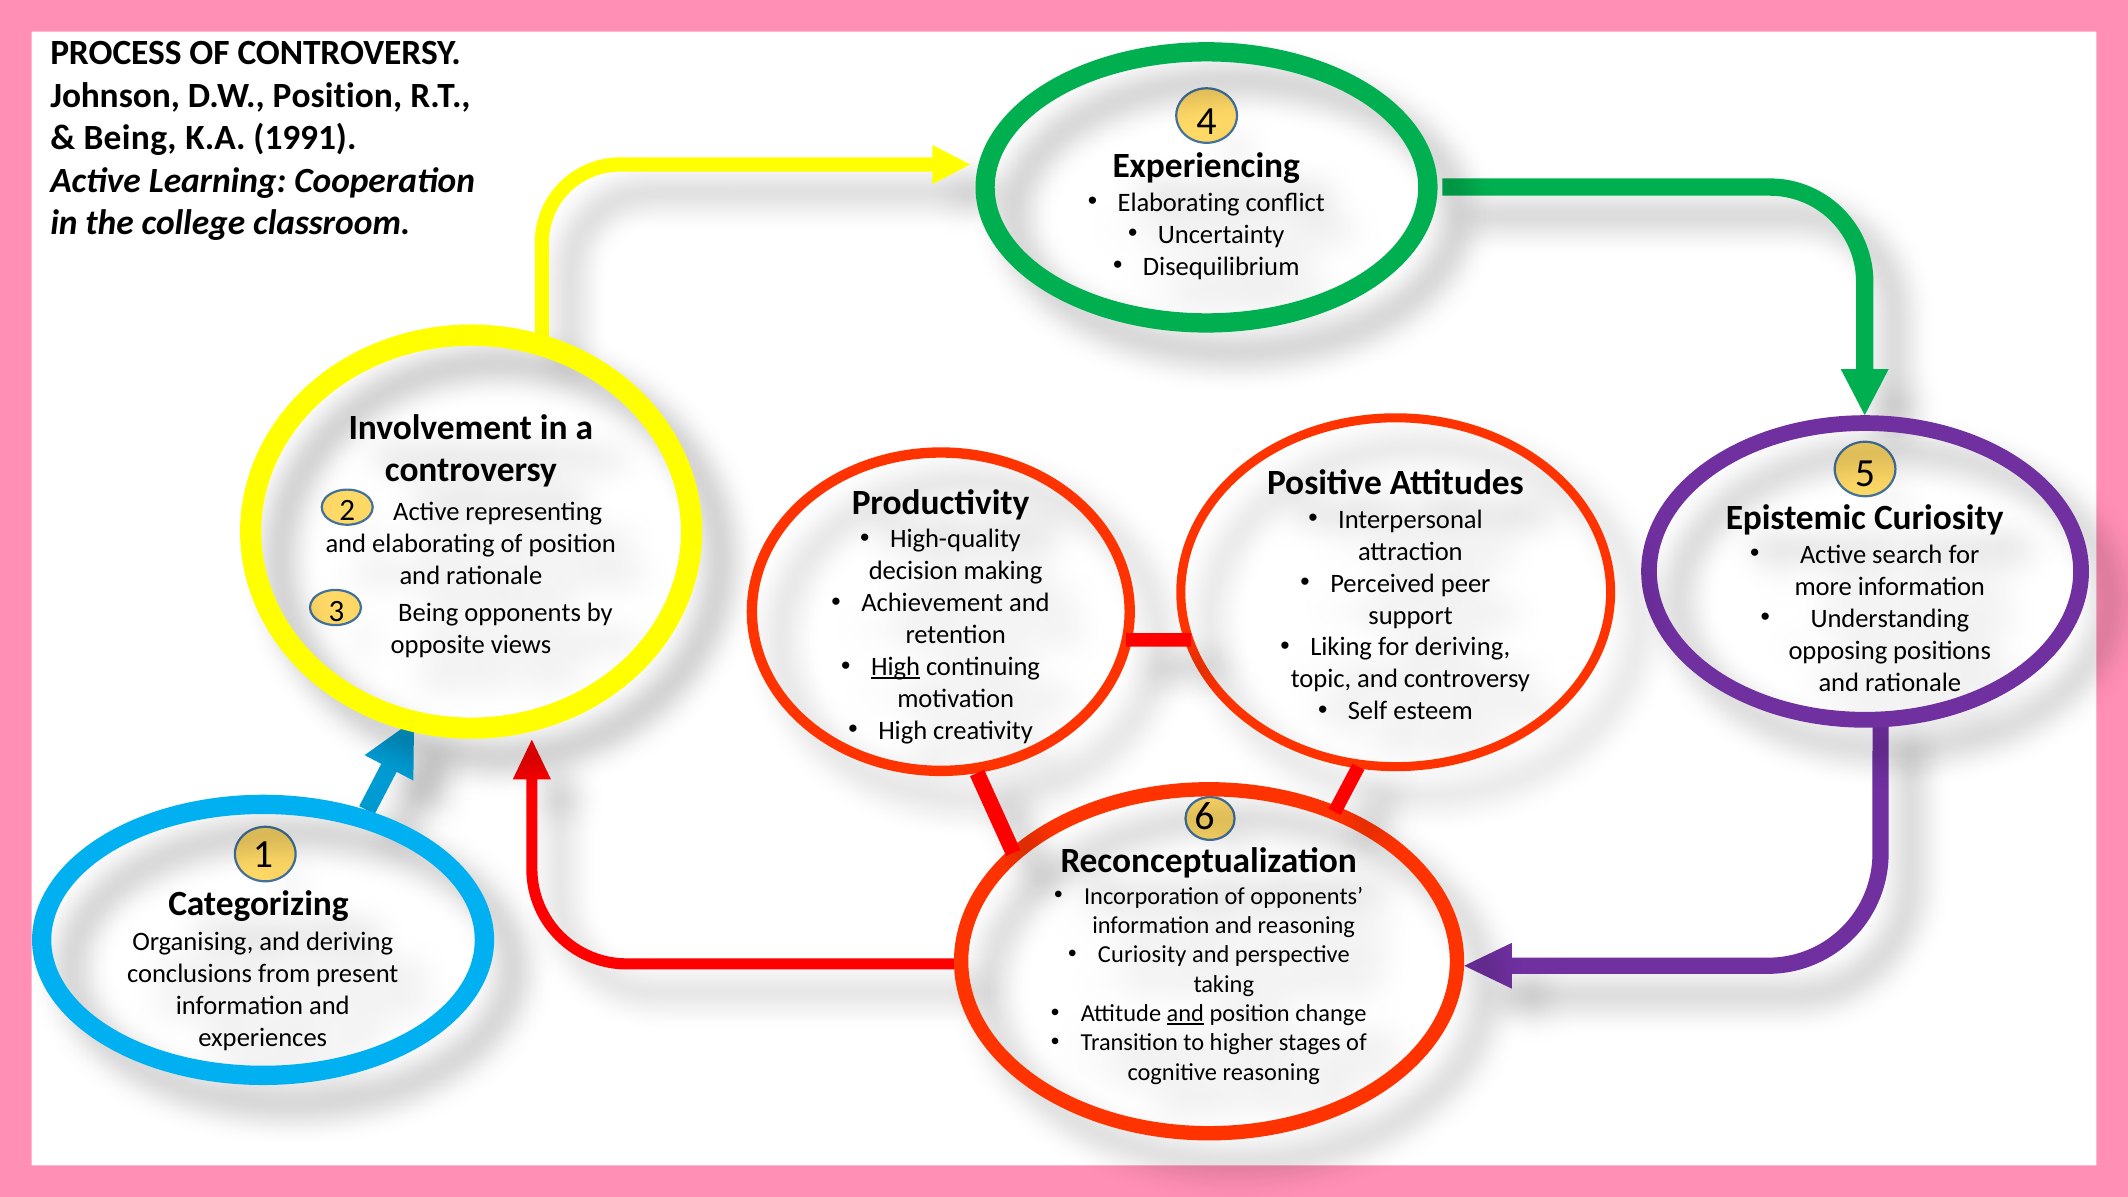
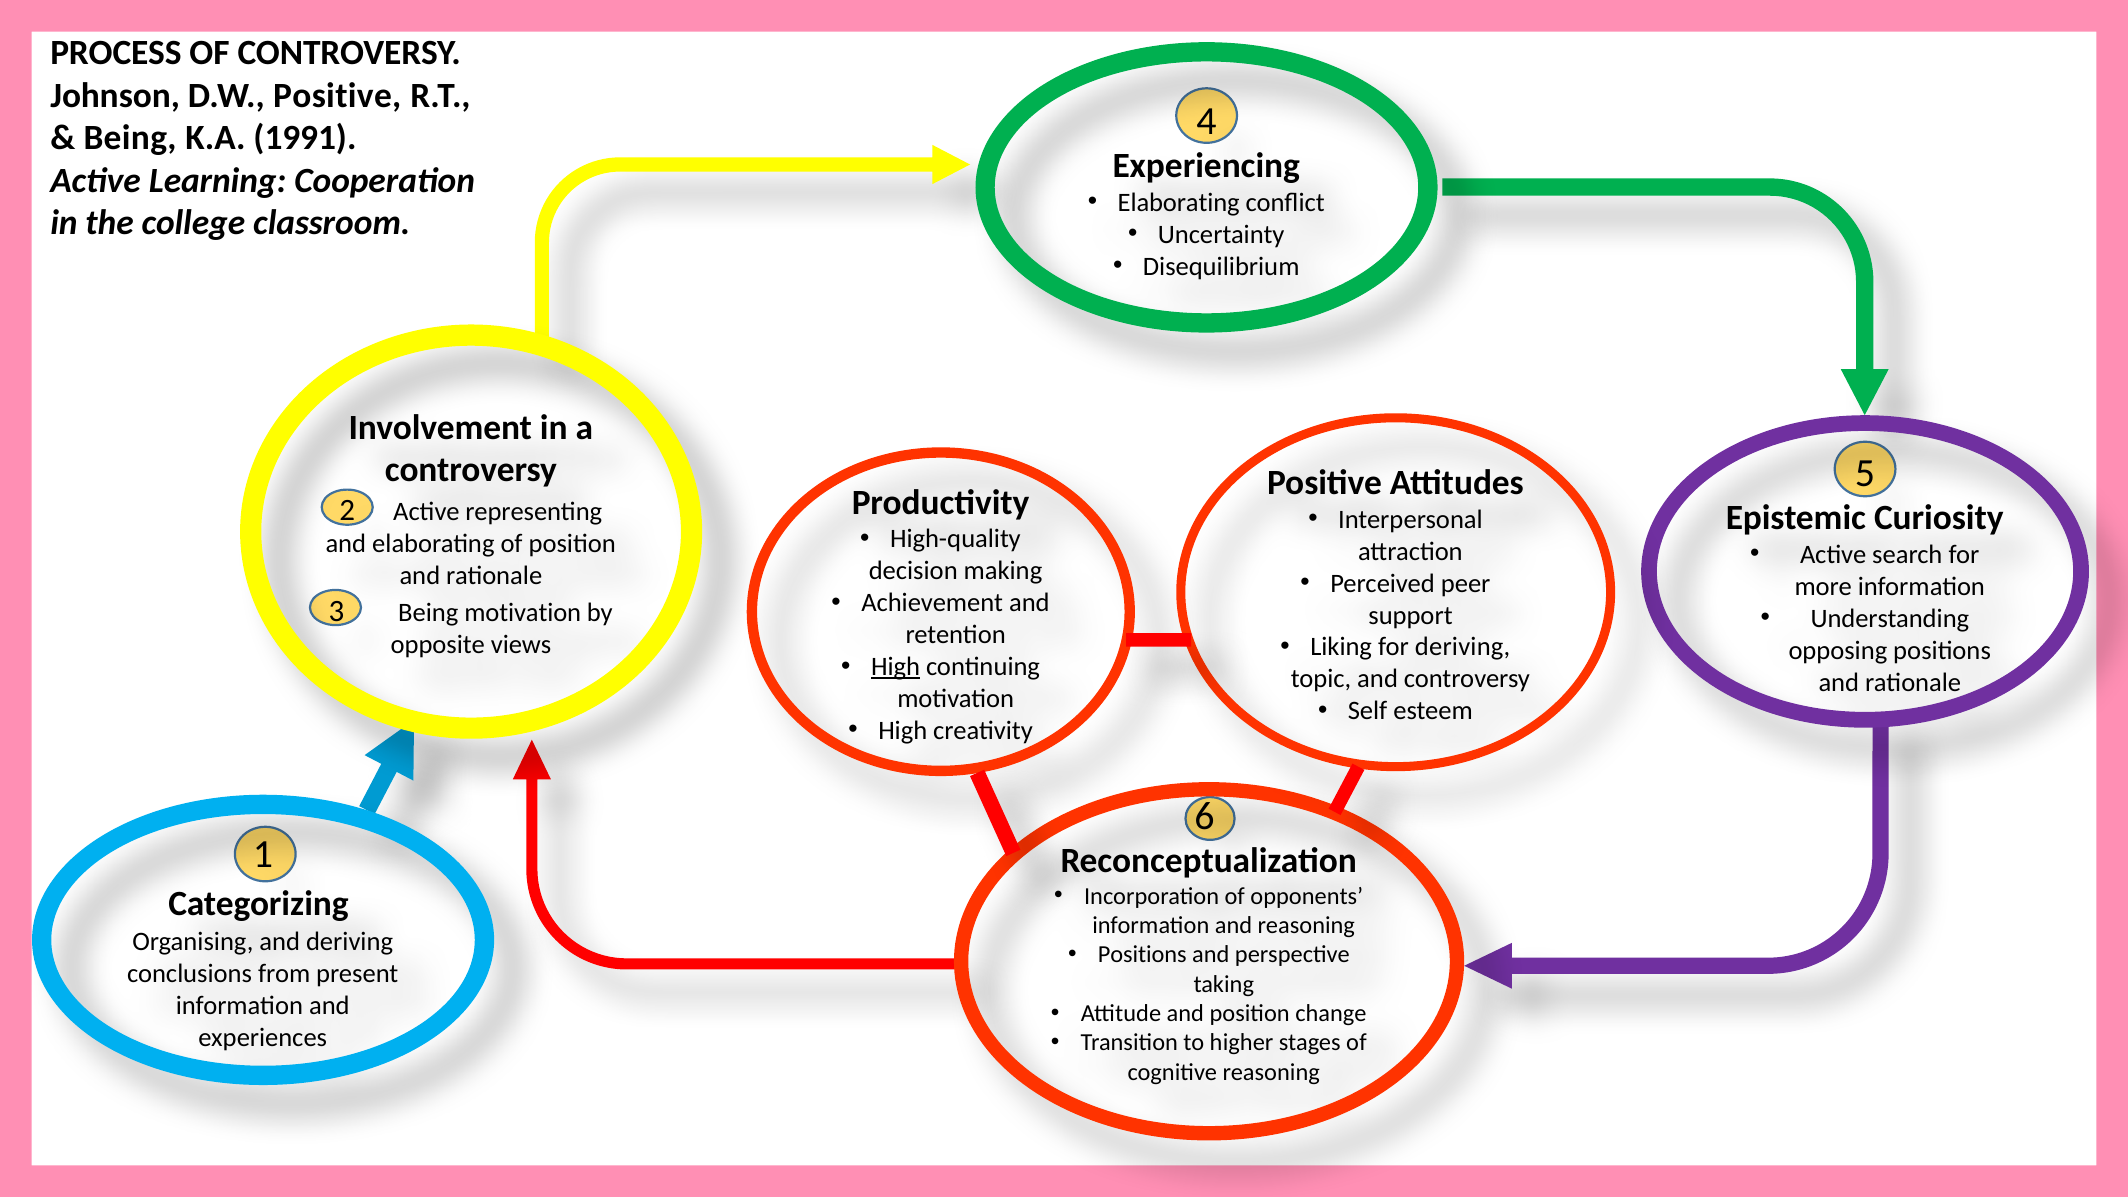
D.W Position: Position -> Positive (337, 95)
Being opponents: opponents -> motivation (523, 612)
Curiosity: Curiosity -> Positions (1142, 955)
and underline: present -> none (1185, 1013)
